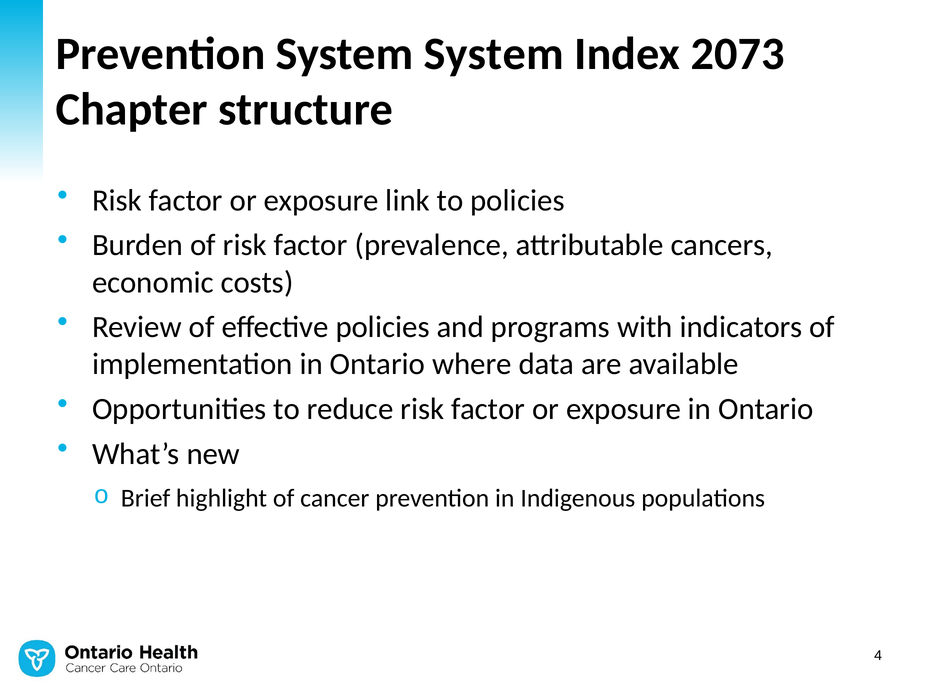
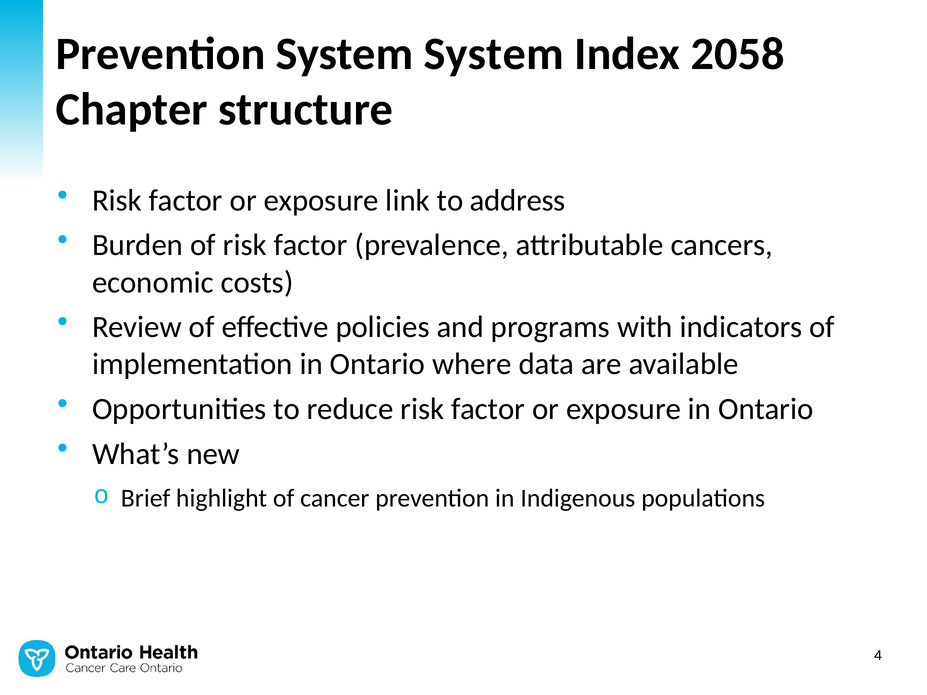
2073: 2073 -> 2058 (738, 54)
to policies: policies -> address (518, 201)
